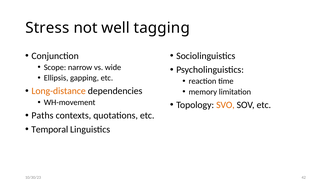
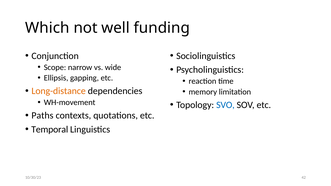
Stress: Stress -> Which (47, 28)
tagging: tagging -> funding (162, 28)
SVO colour: orange -> blue (225, 105)
